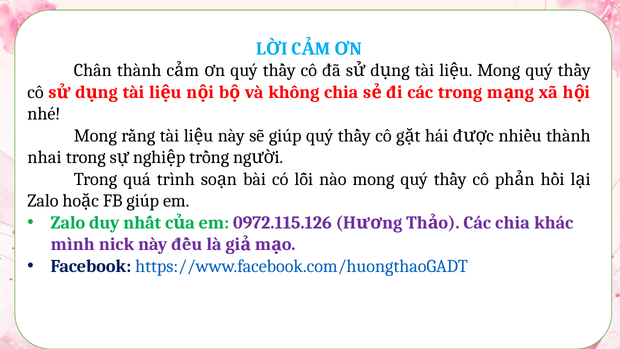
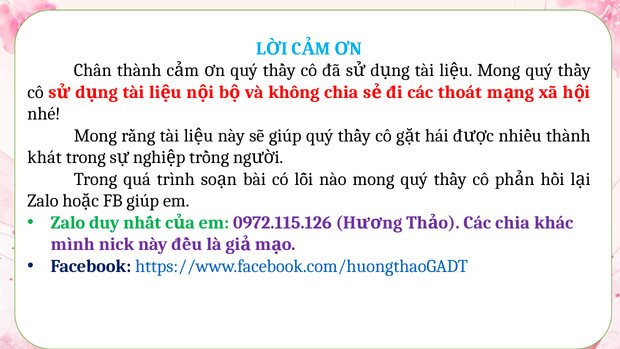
các trong: trong -> thoát (460, 92)
nhai: nhai -> khát (45, 157)
